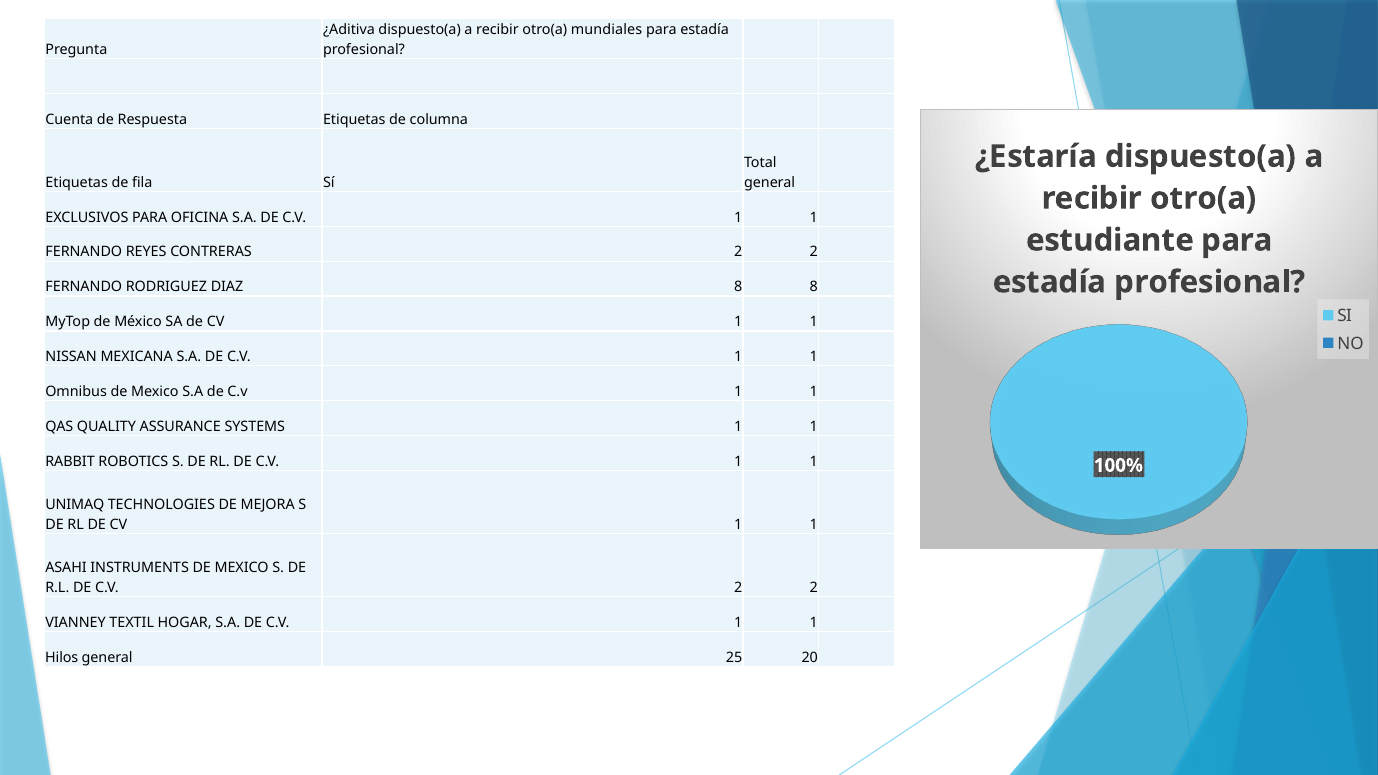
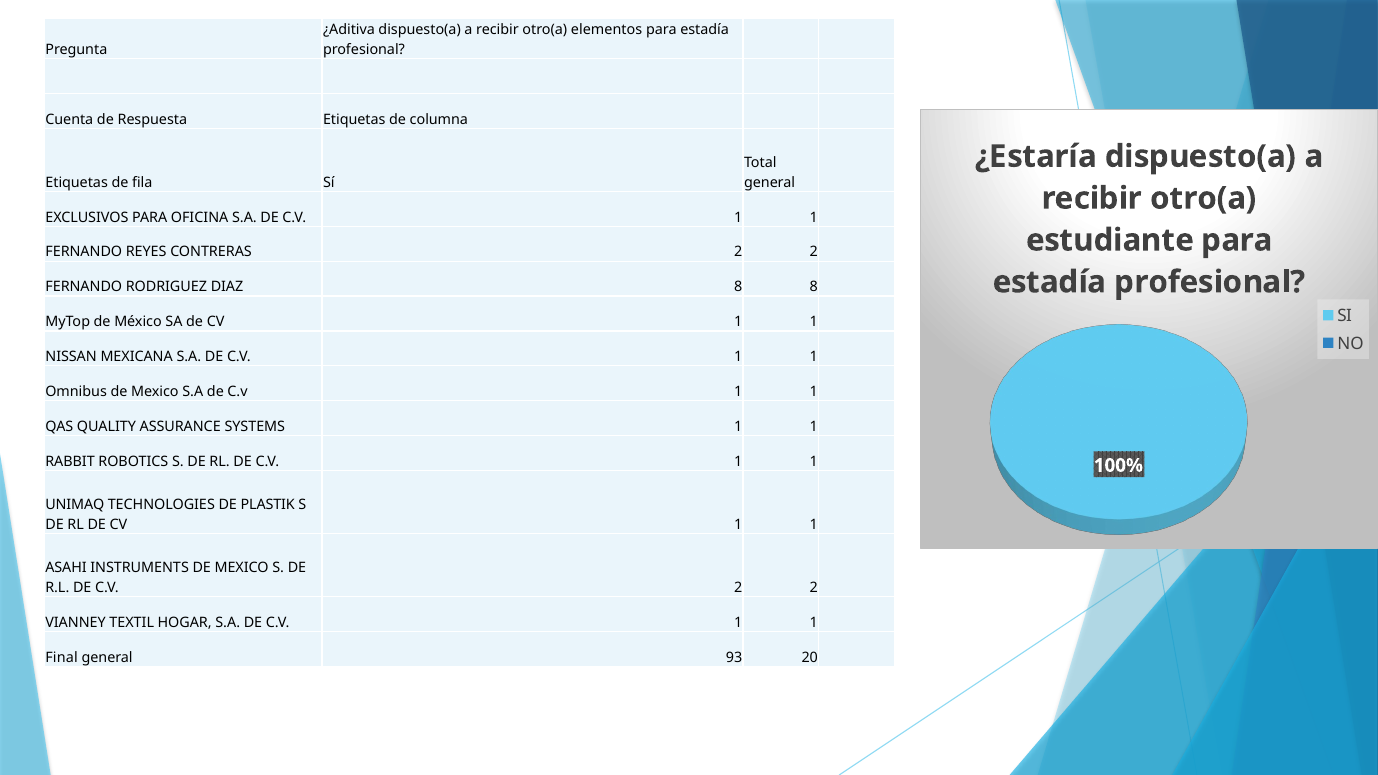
mundiales: mundiales -> elementos (607, 30)
MEJORA: MEJORA -> PLASTIK (268, 505)
Hilos: Hilos -> Final (62, 657)
25: 25 -> 93 (734, 657)
